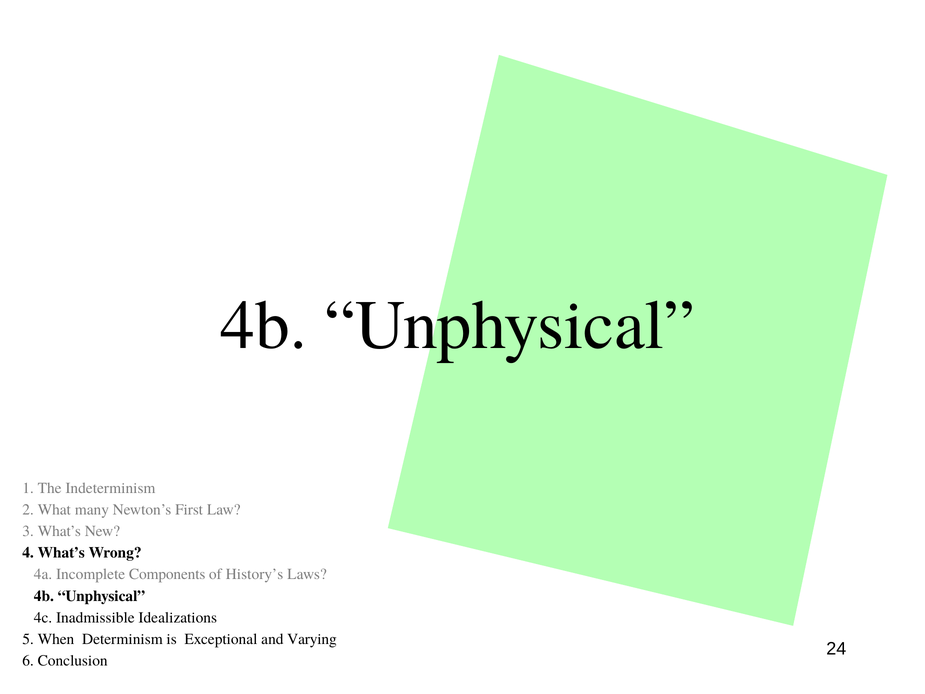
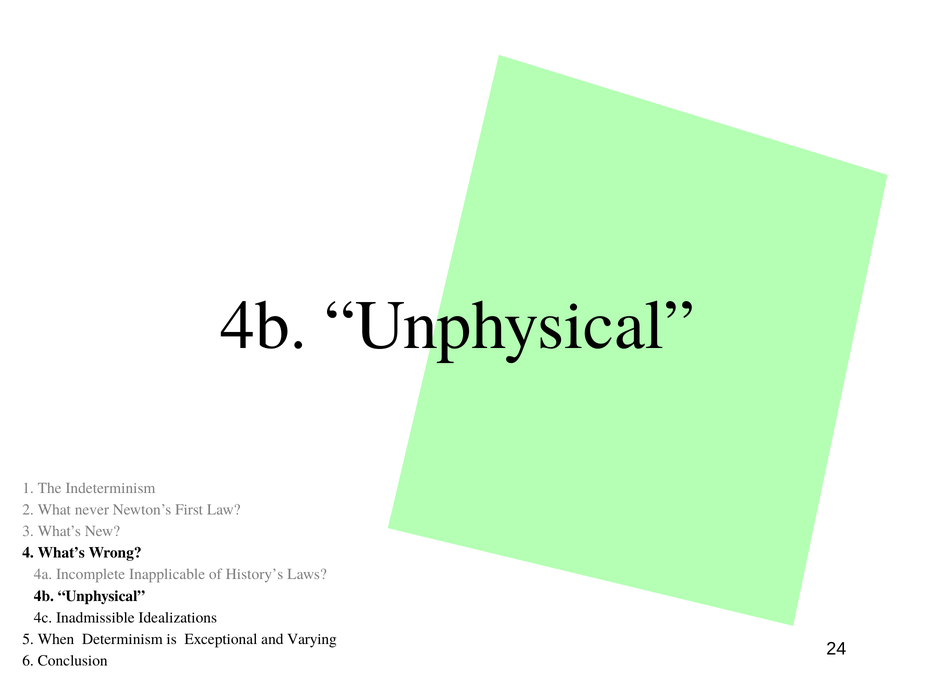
many: many -> never (92, 509)
Components: Components -> Inapplicable (167, 574)
